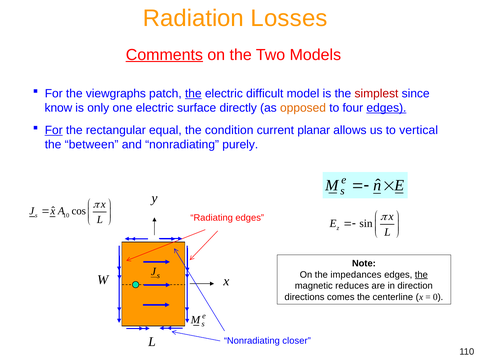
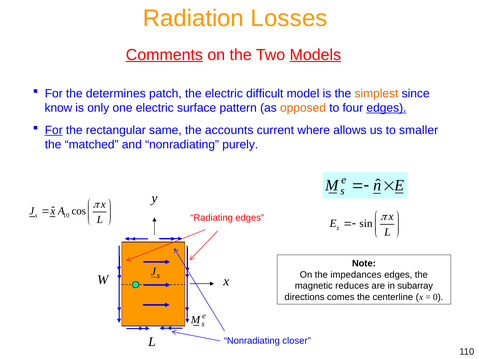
Models underline: none -> present (315, 55)
viewgraphs: viewgraphs -> determines (116, 94)
the underline: present -> none (193, 94)
simplest colour: red -> orange (376, 94)
directly: directly -> pattern (238, 108)
equal: equal -> same (165, 130)
condition: condition -> accounts (229, 130)
planar: planar -> where (314, 130)
vertical: vertical -> smaller (419, 130)
between: between -> matched (92, 145)
the underline: present -> none (421, 275)
direction: direction -> subarray (415, 286)
